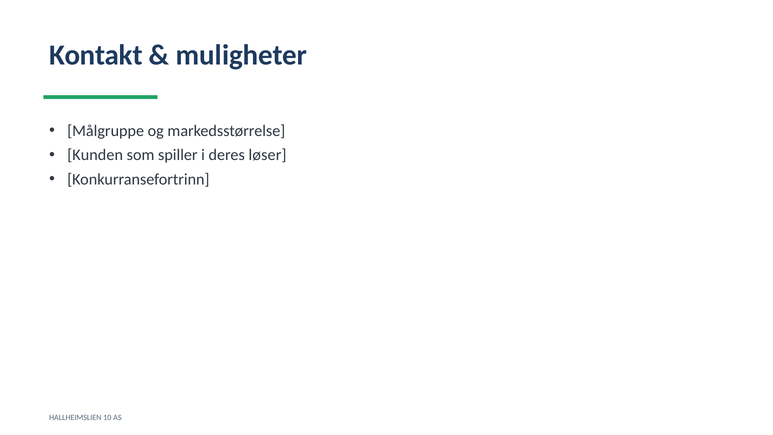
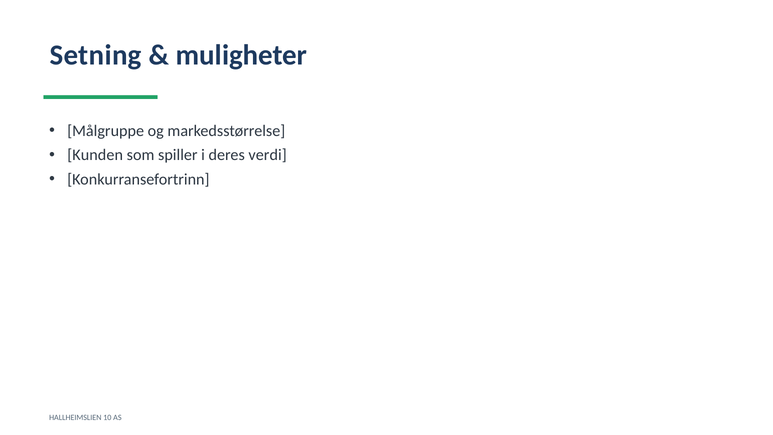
Kontakt: Kontakt -> Setning (96, 55)
løser: løser -> verdi (268, 155)
